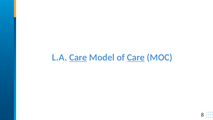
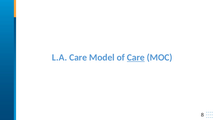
Care underline: present -> none (78, 57)
